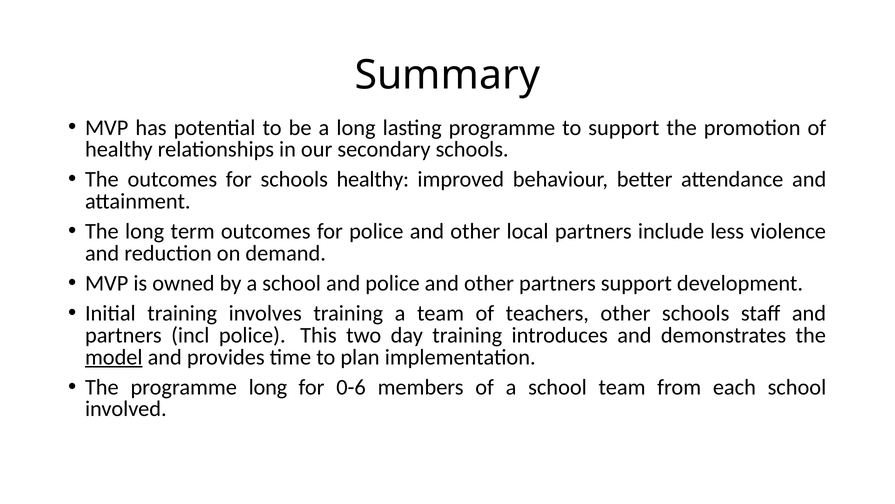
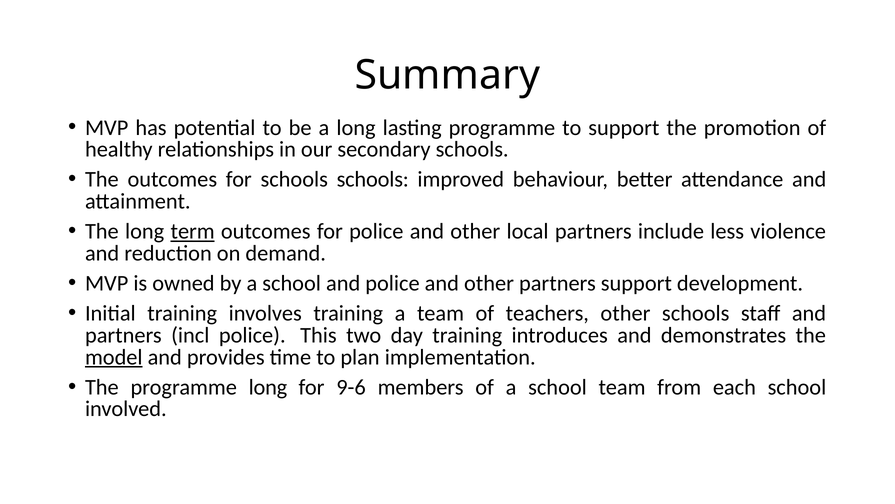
schools healthy: healthy -> schools (373, 179)
term underline: none -> present (193, 231)
0-6: 0-6 -> 9-6 (351, 387)
